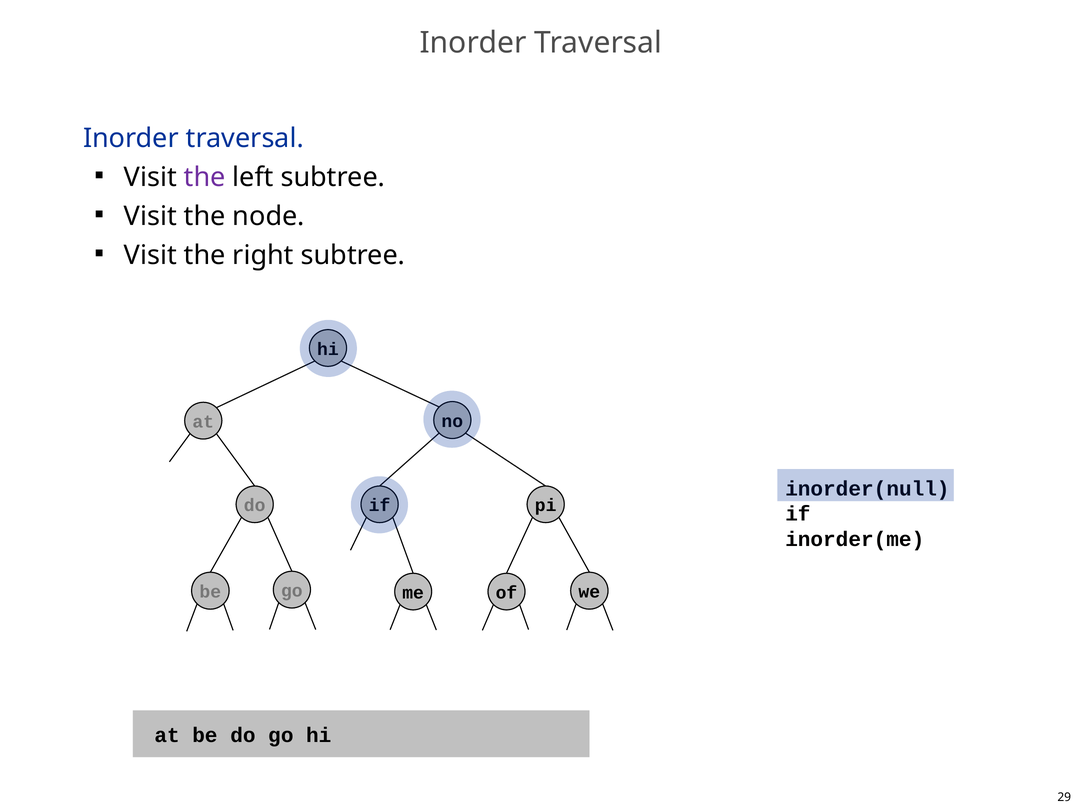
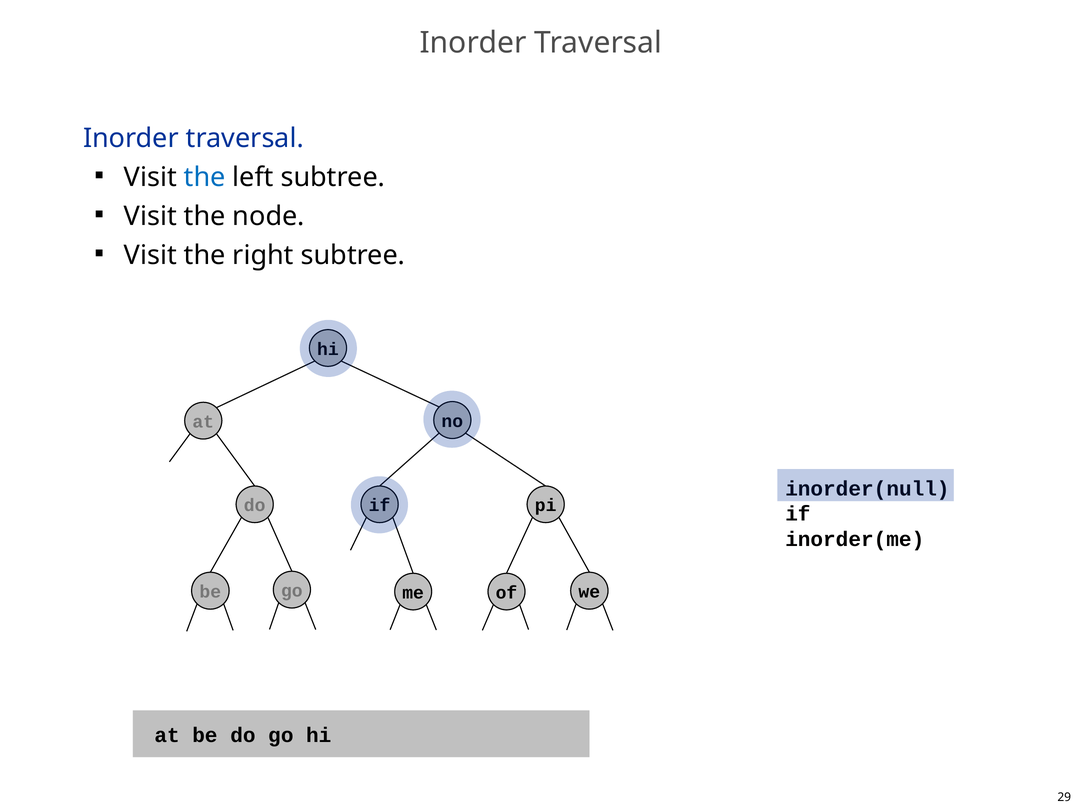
the colour: purple -> blue (205, 177)
